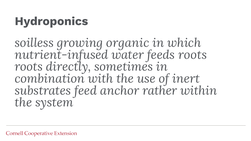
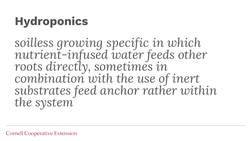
organic: organic -> specific (128, 43)
feeds roots: roots -> other (193, 55)
